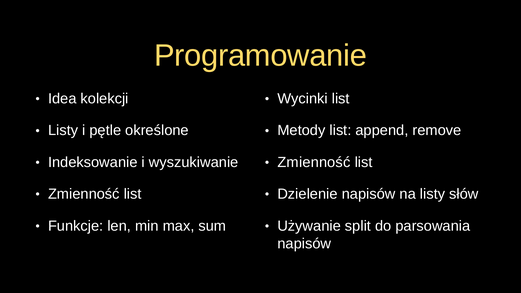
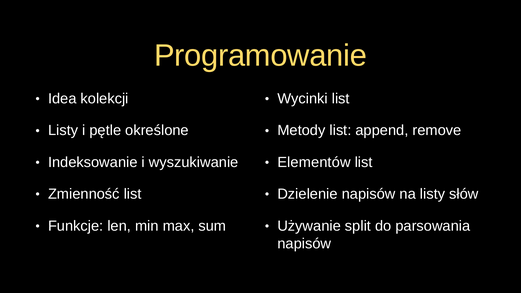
Zmienność: Zmienność -> Elementów (314, 162)
